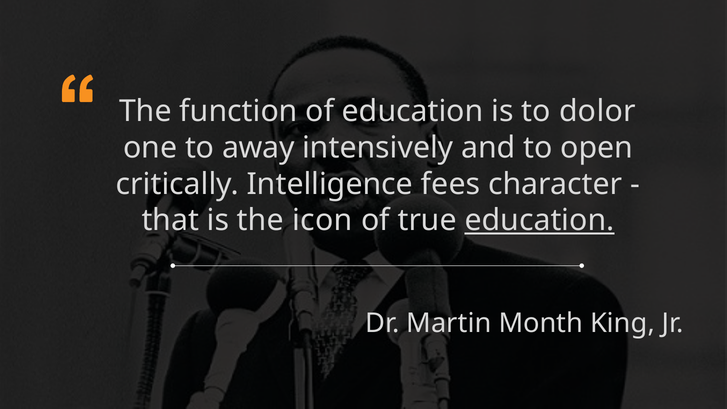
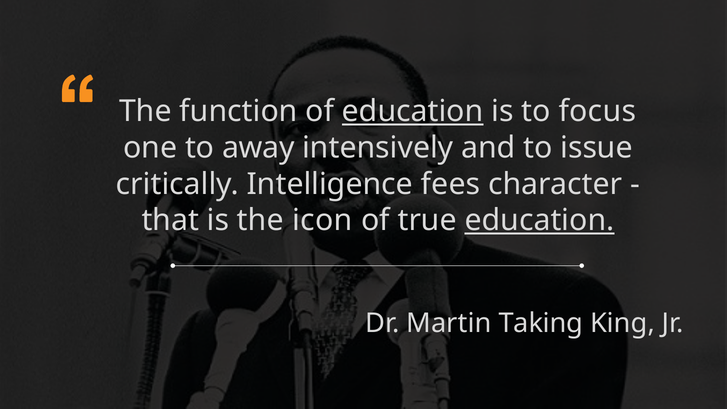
education underline: none -> present (413, 111)
dolor: dolor -> focus (597, 111)
open: open -> issue (597, 148)
Month: Month -> Taking (541, 323)
